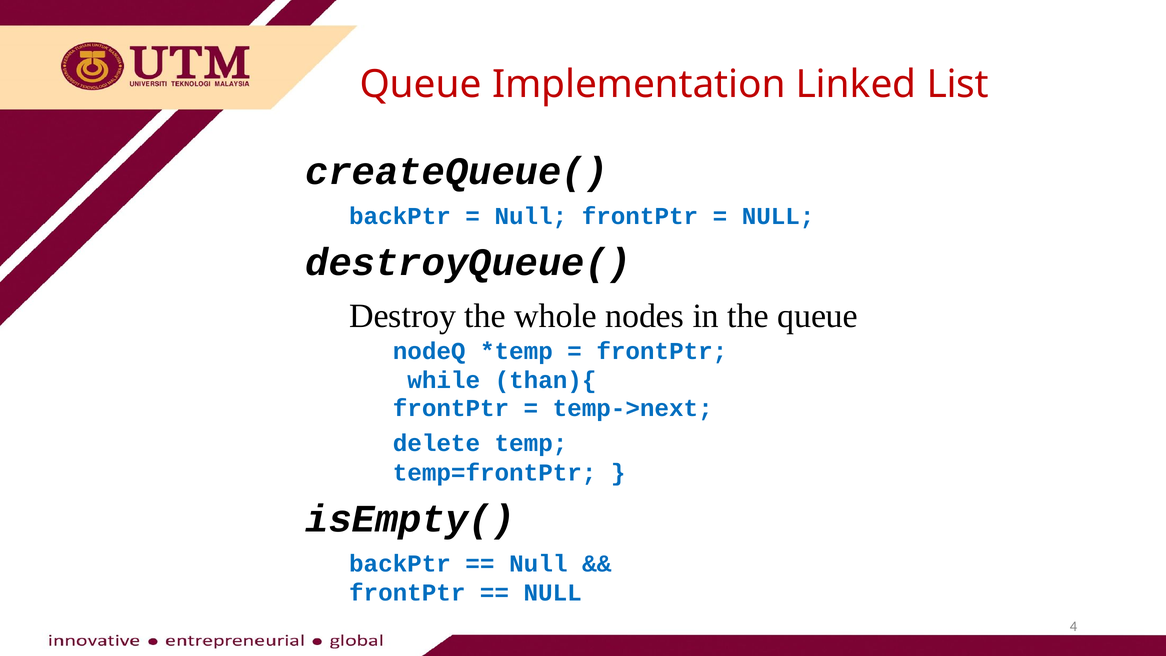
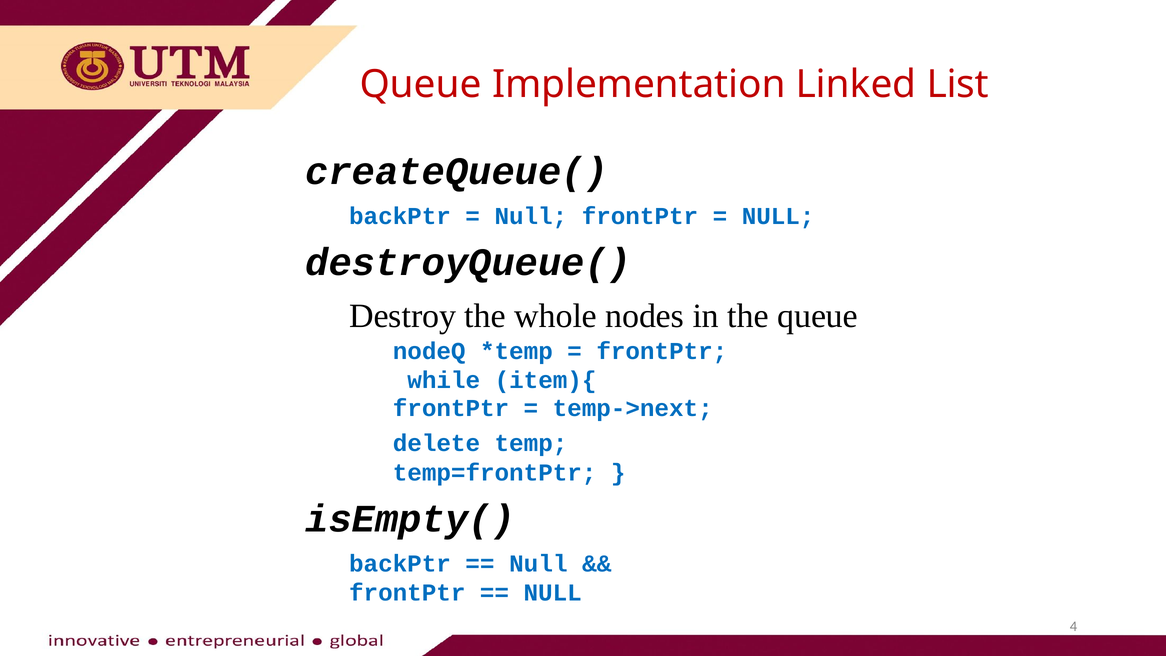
than){: than){ -> item){ (546, 380)
